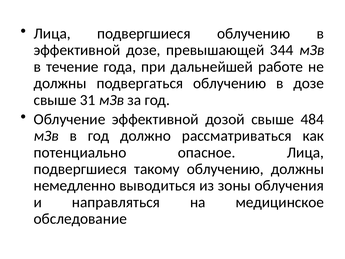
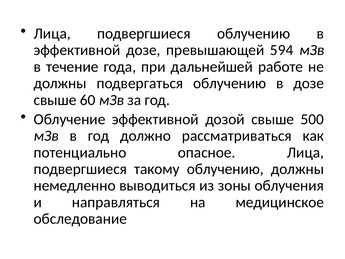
344: 344 -> 594 (282, 50)
31: 31 -> 60 (88, 100)
484: 484 -> 500 (312, 119)
